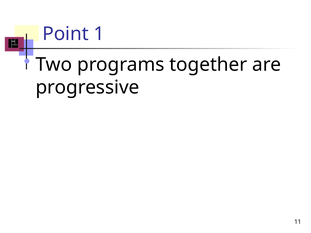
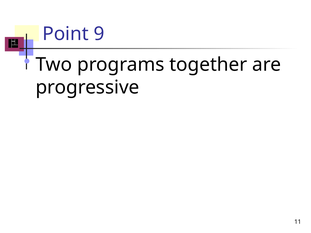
1: 1 -> 9 (99, 34)
